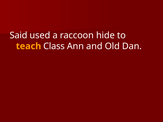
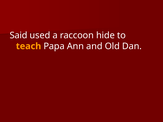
Class: Class -> Papa (54, 46)
